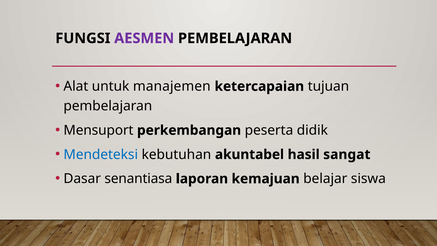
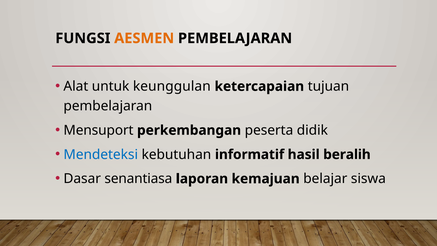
AESMEN colour: purple -> orange (144, 38)
manajemen: manajemen -> keunggulan (172, 86)
akuntabel: akuntabel -> informatif (250, 154)
sangat: sangat -> beralih (347, 154)
